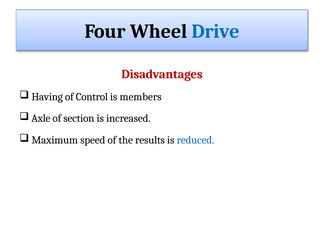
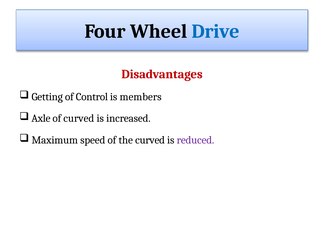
Having: Having -> Getting (47, 97)
of section: section -> curved (79, 118)
the results: results -> curved (150, 140)
reduced colour: blue -> purple (195, 140)
